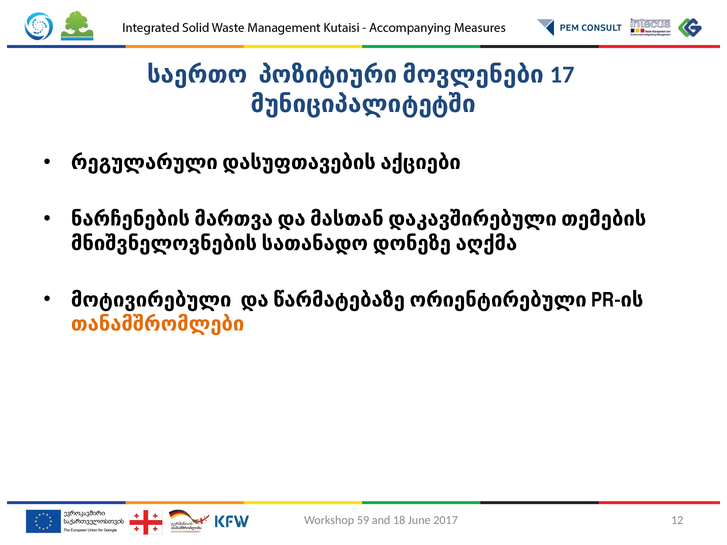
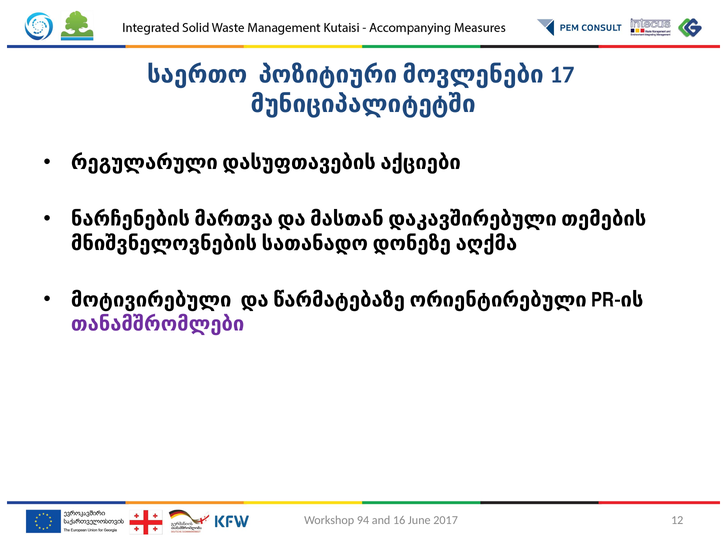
თანამშრომლები colour: orange -> purple (158, 324)
59: 59 -> 94 (363, 521)
18: 18 -> 16 (399, 521)
